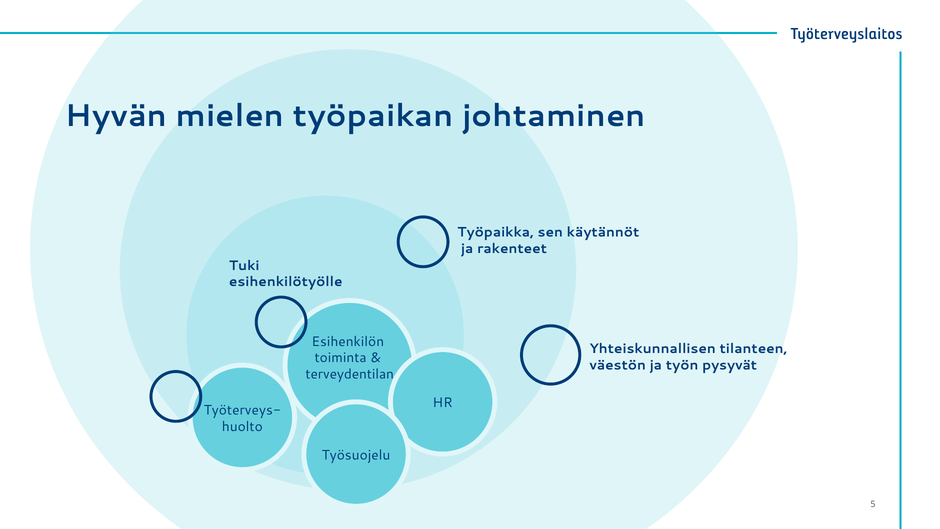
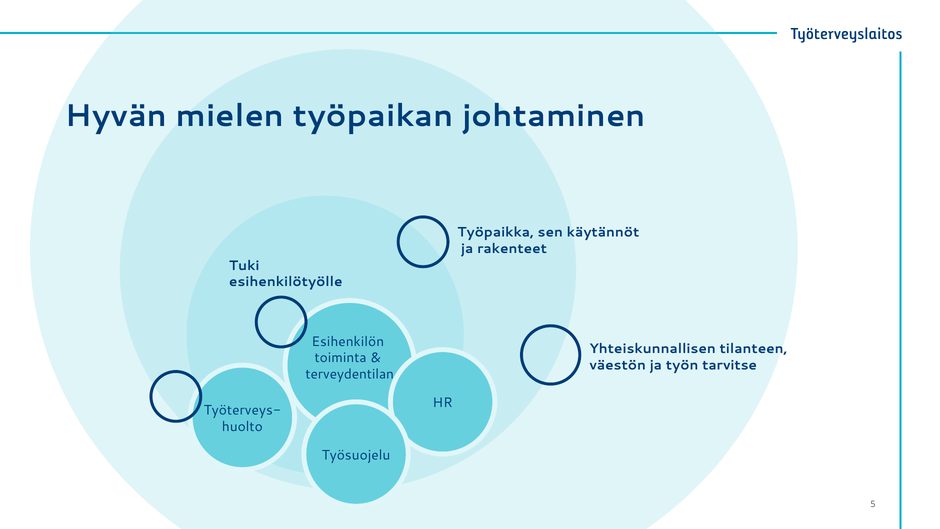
pysyvät: pysyvät -> tarvitse (730, 365)
